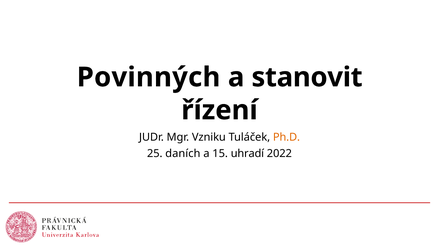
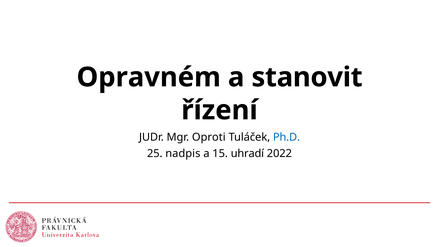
Povinných: Povinných -> Opravném (149, 77)
Vzniku: Vzniku -> Oproti (209, 137)
Ph.D colour: orange -> blue (286, 137)
daních: daních -> nadpis (183, 154)
